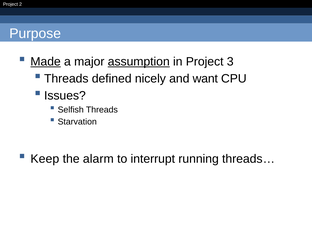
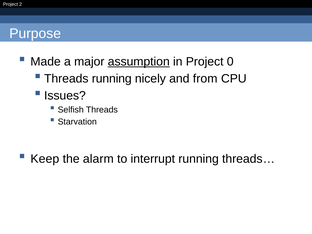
Made underline: present -> none (46, 62)
3: 3 -> 0 (230, 62)
Threads defined: defined -> running (112, 79)
want: want -> from (205, 79)
